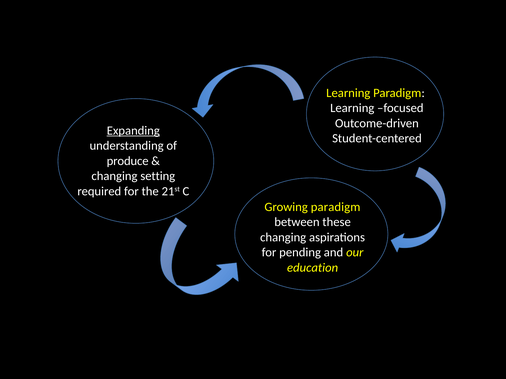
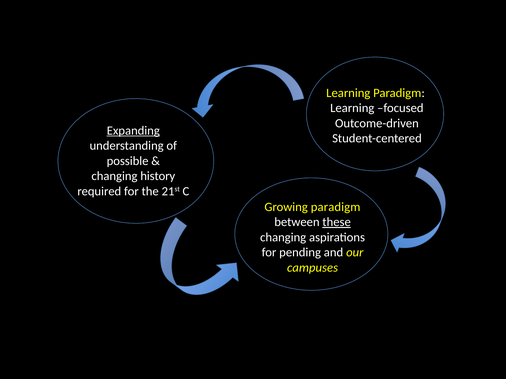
produce: produce -> possible (128, 161)
setting: setting -> history (158, 176)
these underline: none -> present (337, 222)
education: education -> campuses (313, 268)
